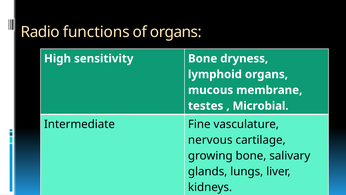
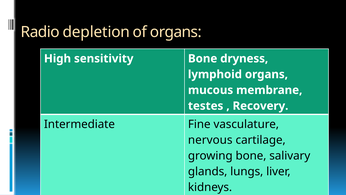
functions: functions -> depletion (96, 32)
Microbial: Microbial -> Recovery (260, 106)
